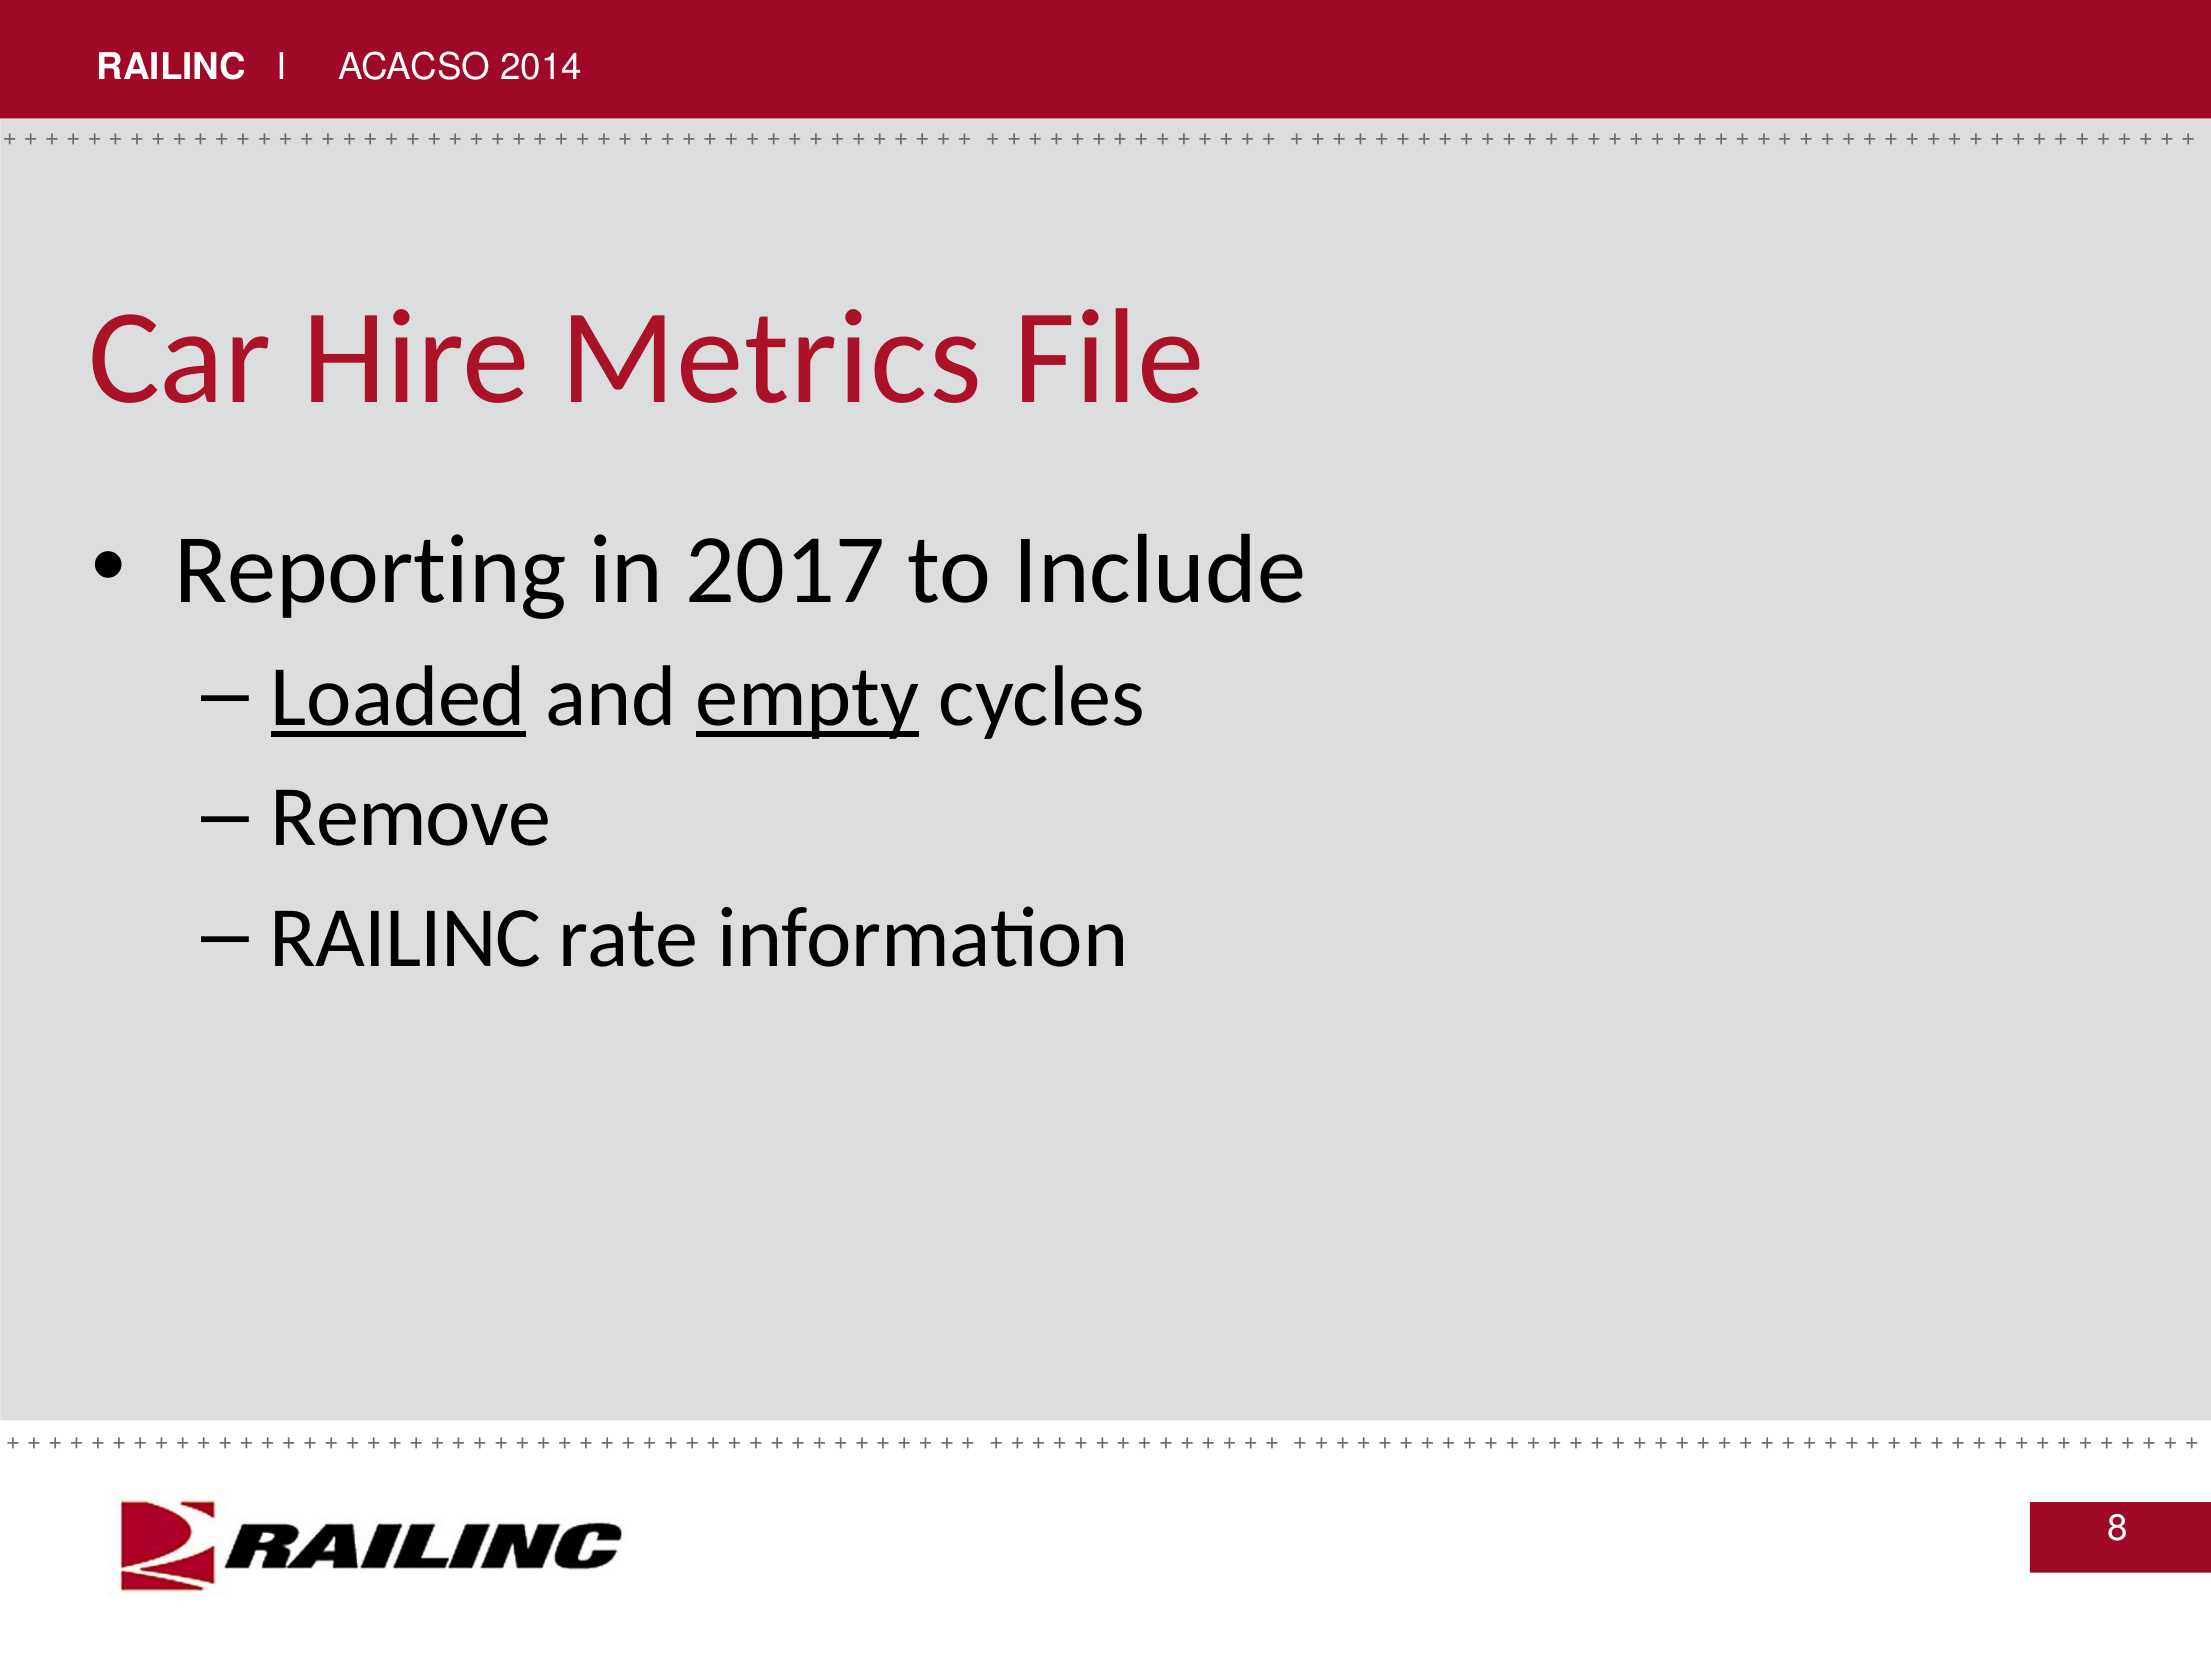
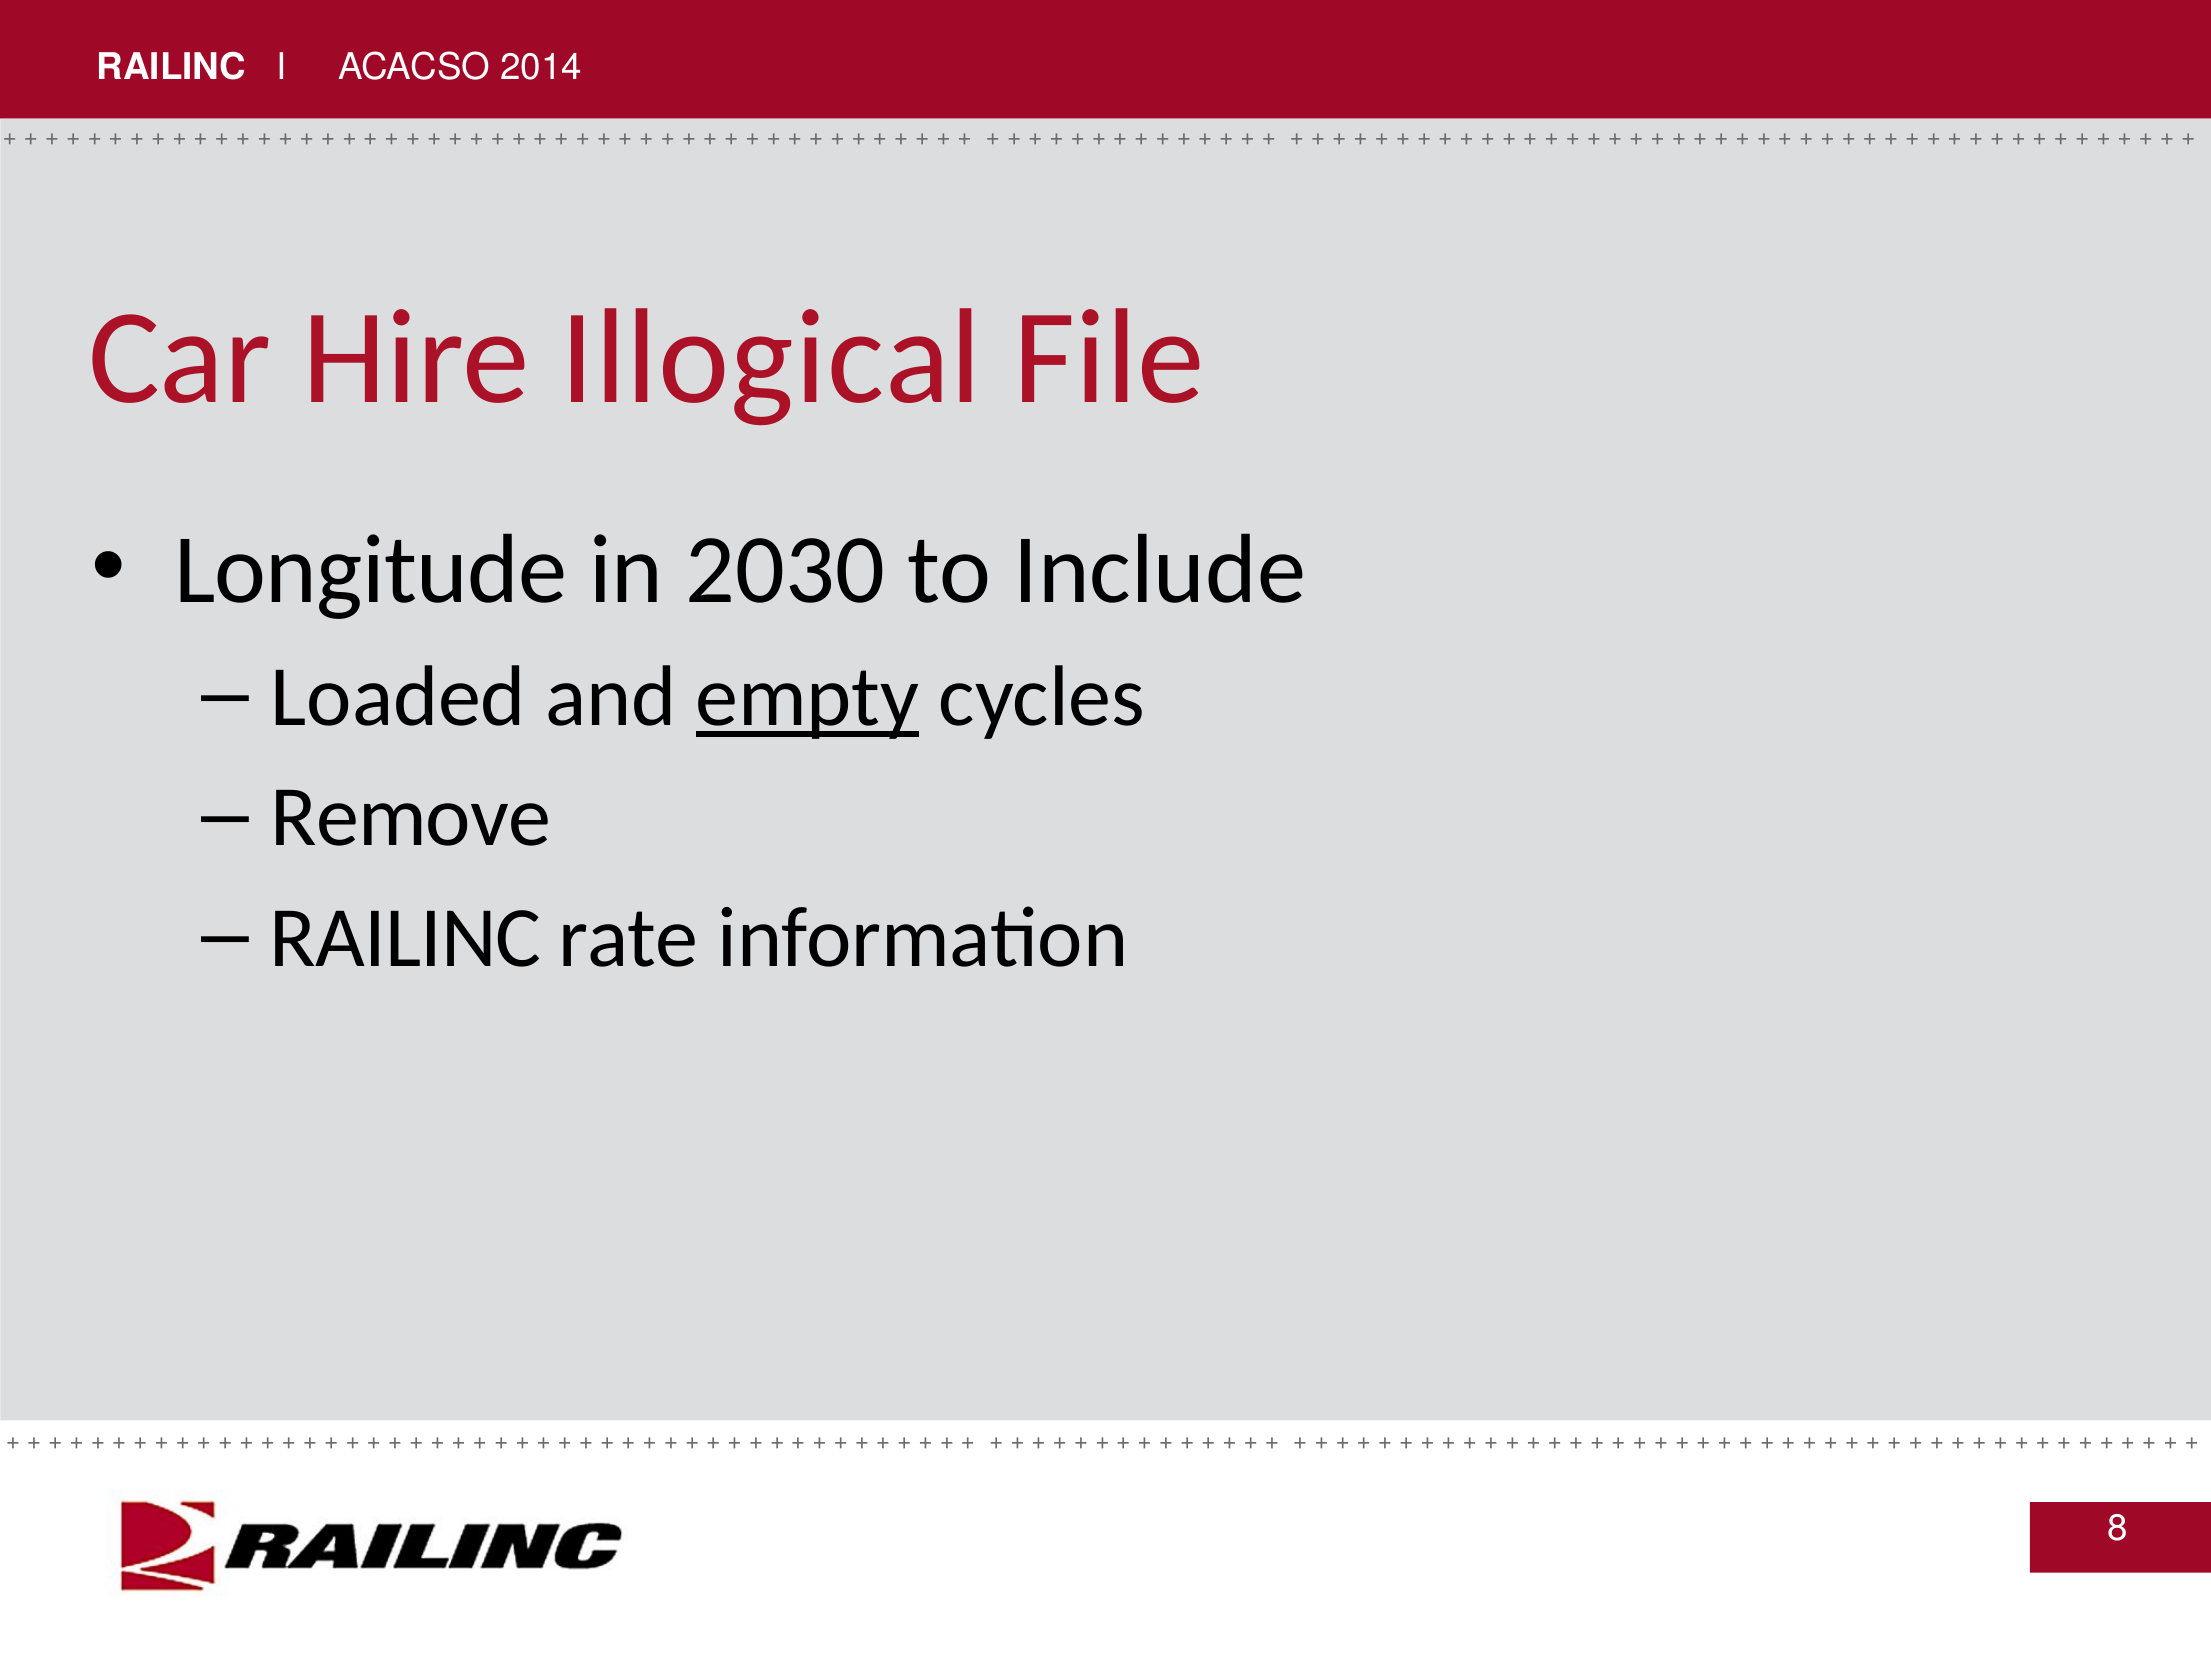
Metrics: Metrics -> Illogical (771, 358)
Reporting: Reporting -> Longitude (371, 570)
2017: 2017 -> 2030 (785, 570)
Loaded underline: present -> none (398, 697)
